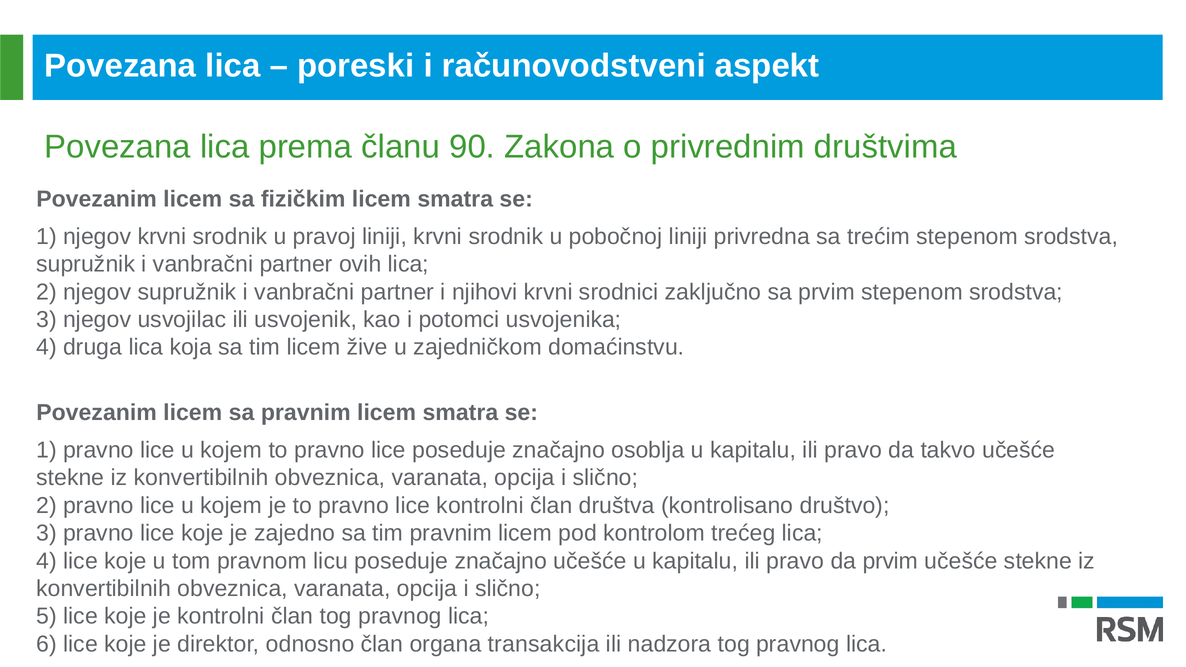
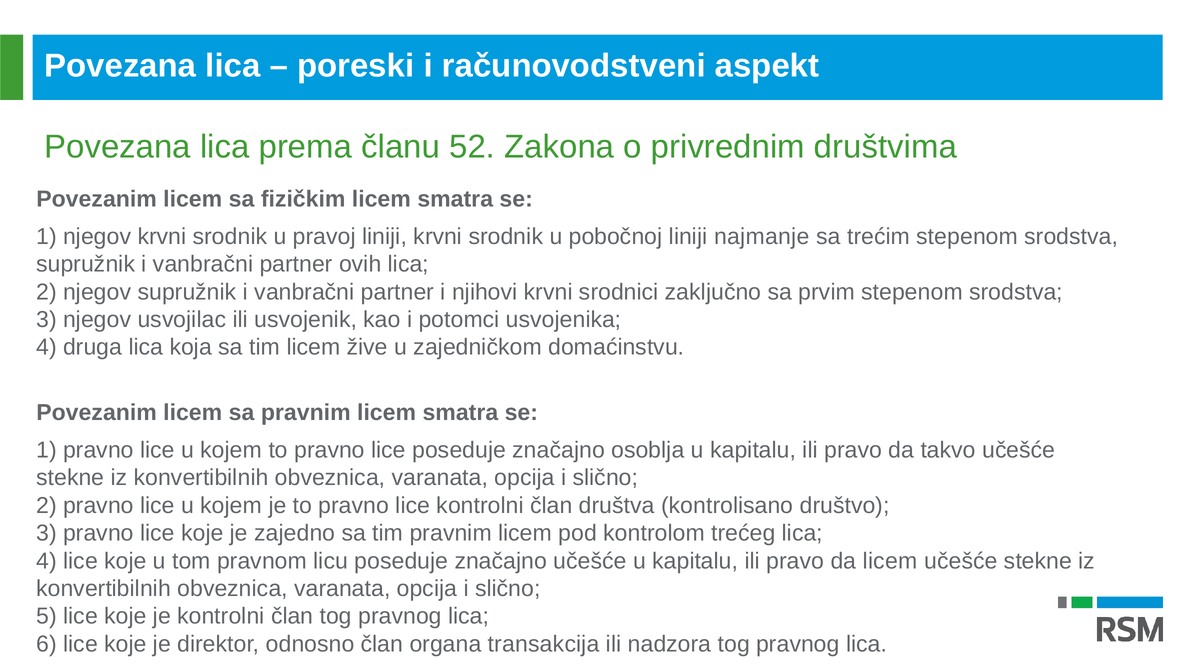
90: 90 -> 52 (472, 147)
privredna: privredna -> najmanje (762, 237)
da prvim: prvim -> licem (890, 561)
